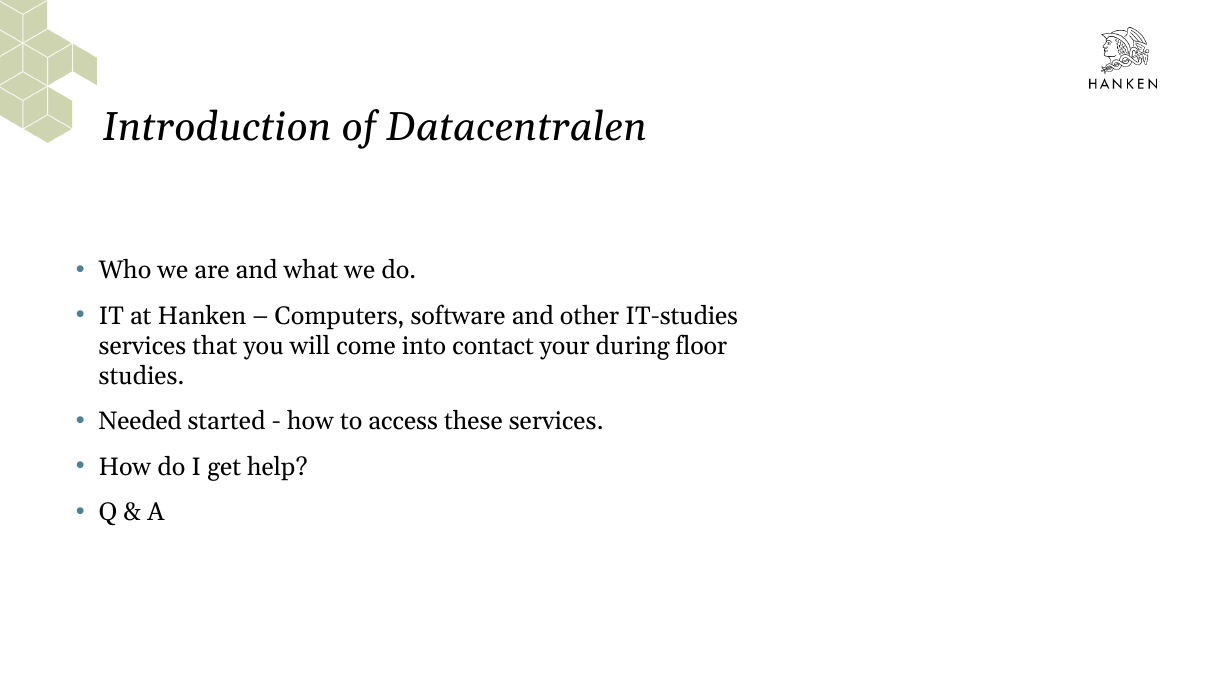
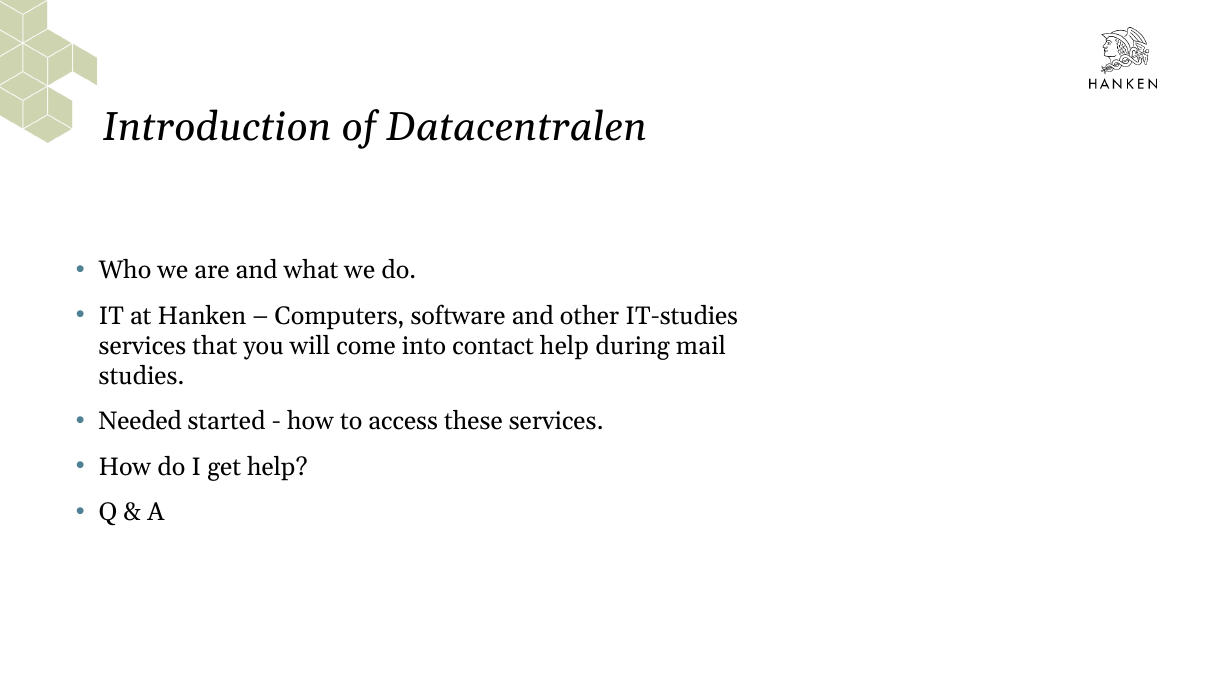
contact your: your -> help (564, 346)
floor: floor -> mail (701, 346)
